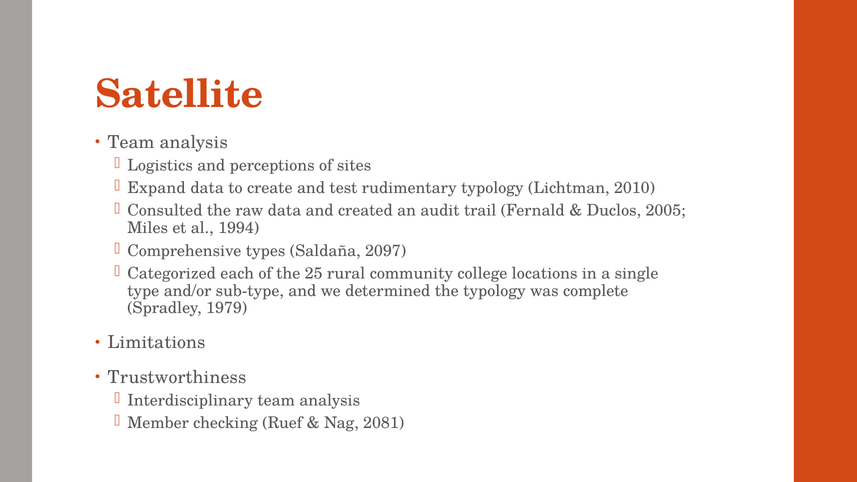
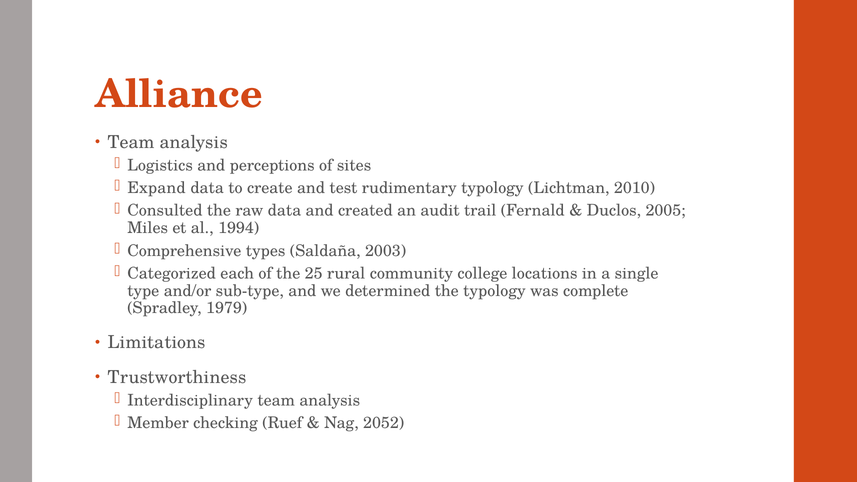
Satellite: Satellite -> Alliance (179, 94)
2097: 2097 -> 2003 (386, 251)
2081: 2081 -> 2052 (384, 423)
